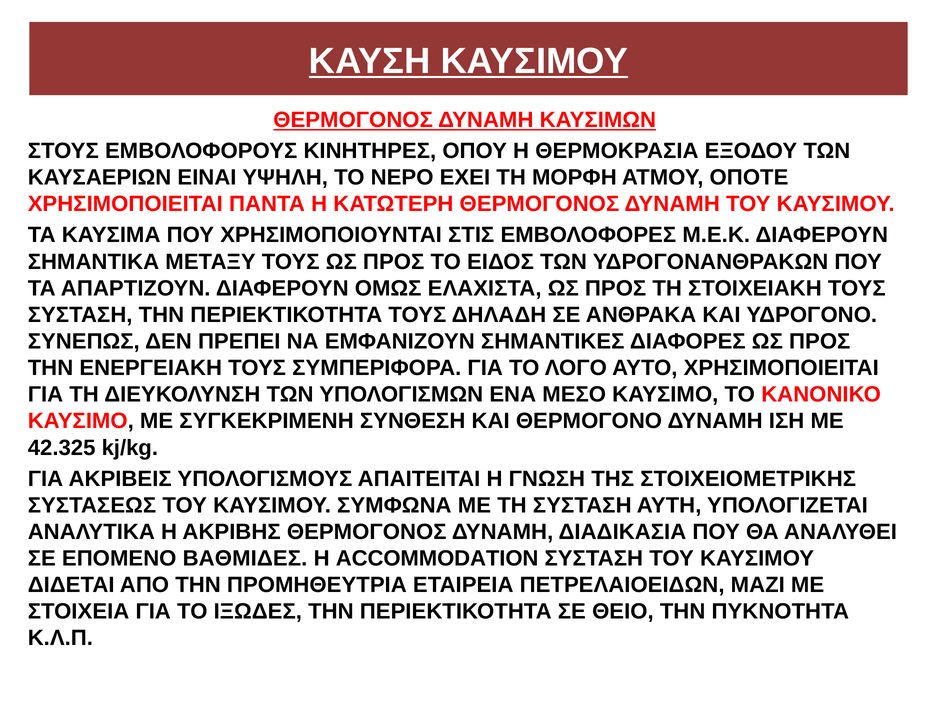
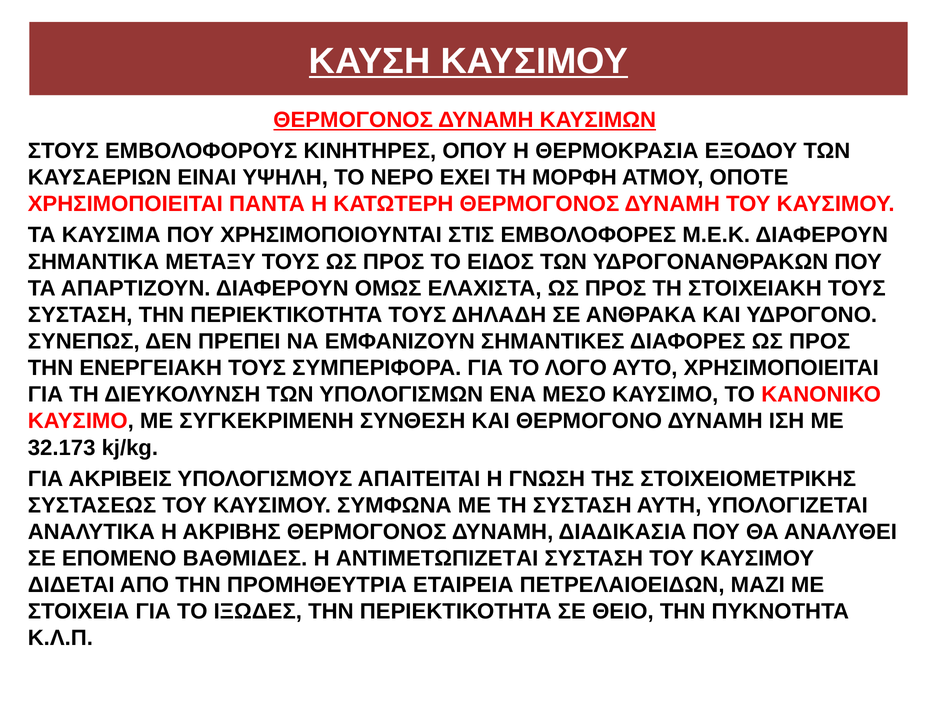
42.325: 42.325 -> 32.173 (62, 448)
ACCOMMODATION: ACCOMMODATION -> ΑΝΤΙΜΕΤΩΠΙΖΕΤΑΙ (437, 558)
